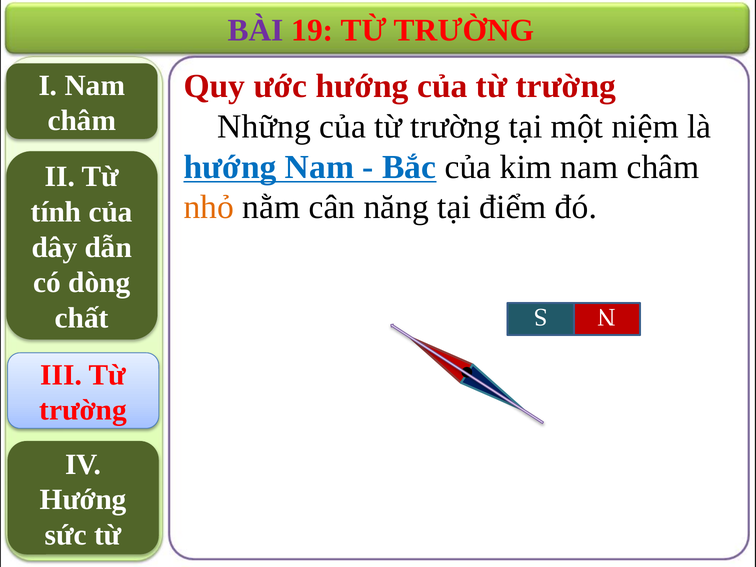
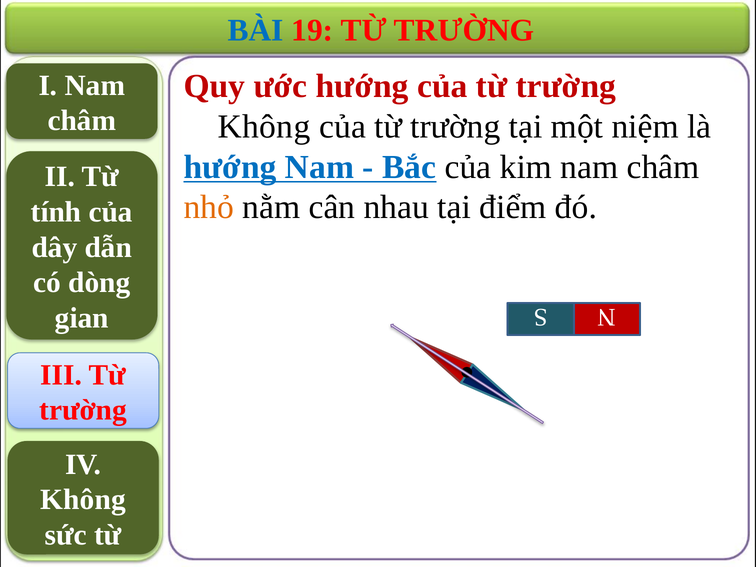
BÀI colour: purple -> blue (256, 31)
Những: Những -> Không (264, 127)
năng: năng -> nhau (396, 207)
chất: chất -> gian (82, 318)
Hướng: Hướng -> Không (83, 500)
